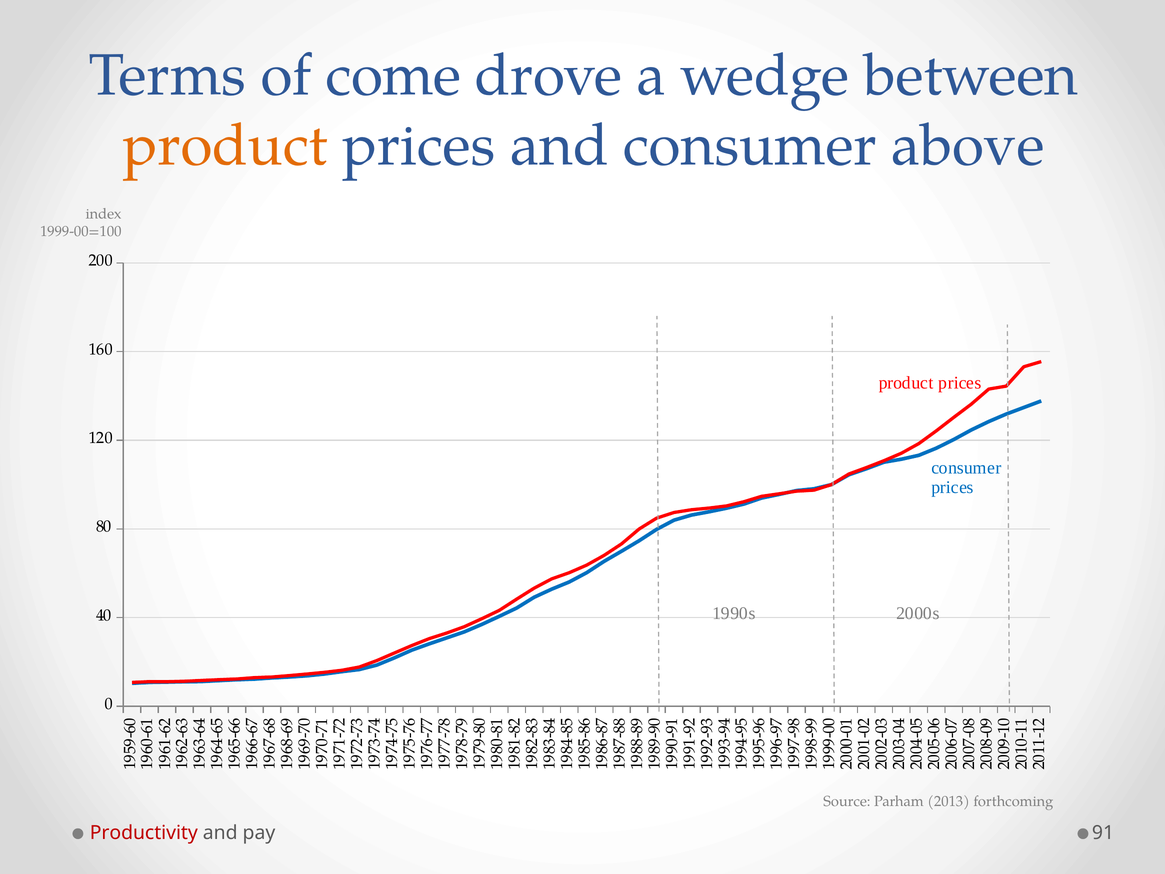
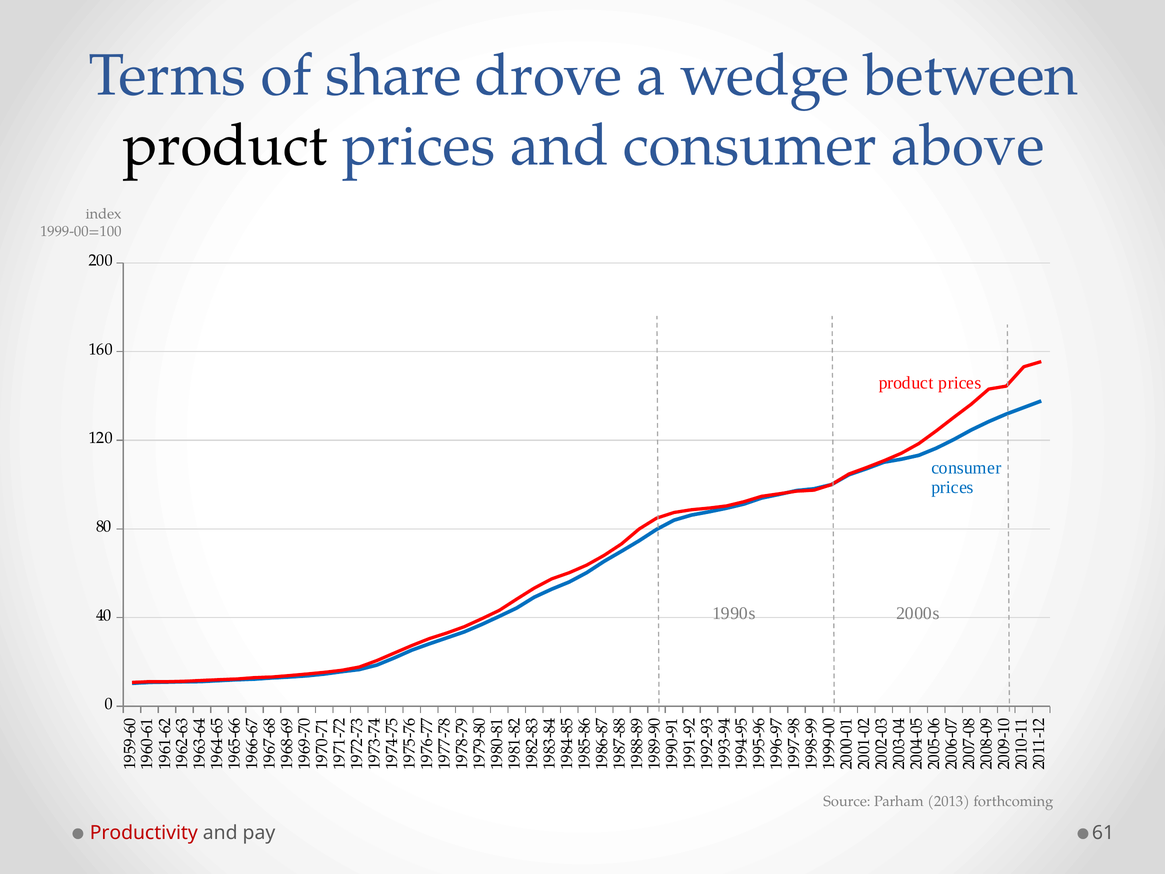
come: come -> share (394, 75)
product colour: orange -> black (225, 145)
91: 91 -> 61 (1103, 833)
